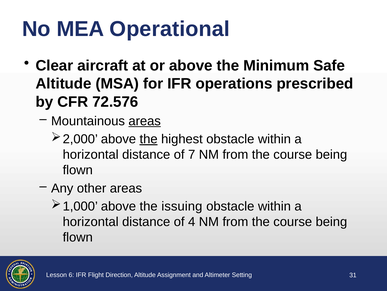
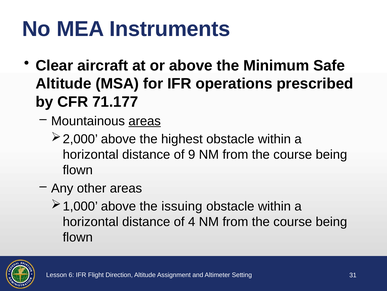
Operational: Operational -> Instruments (170, 29)
72.576: 72.576 -> 71.177 (115, 102)
the underline: present -> none (149, 139)
7: 7 -> 9 (192, 154)
